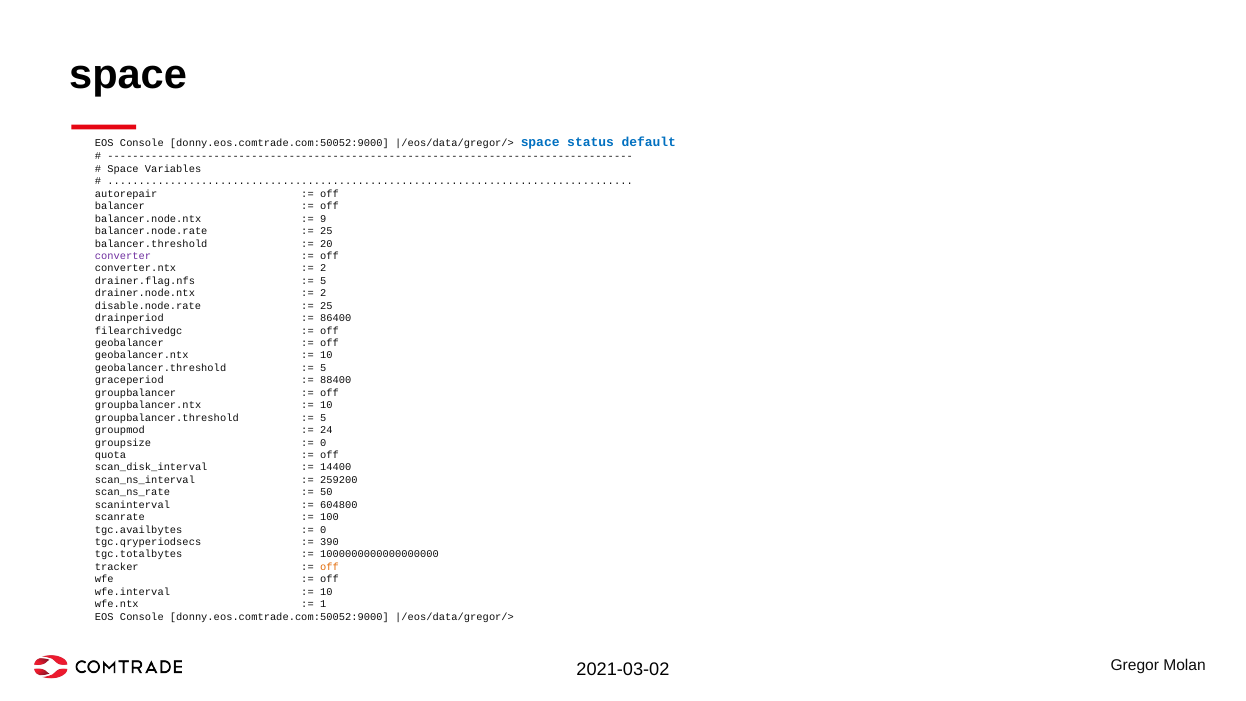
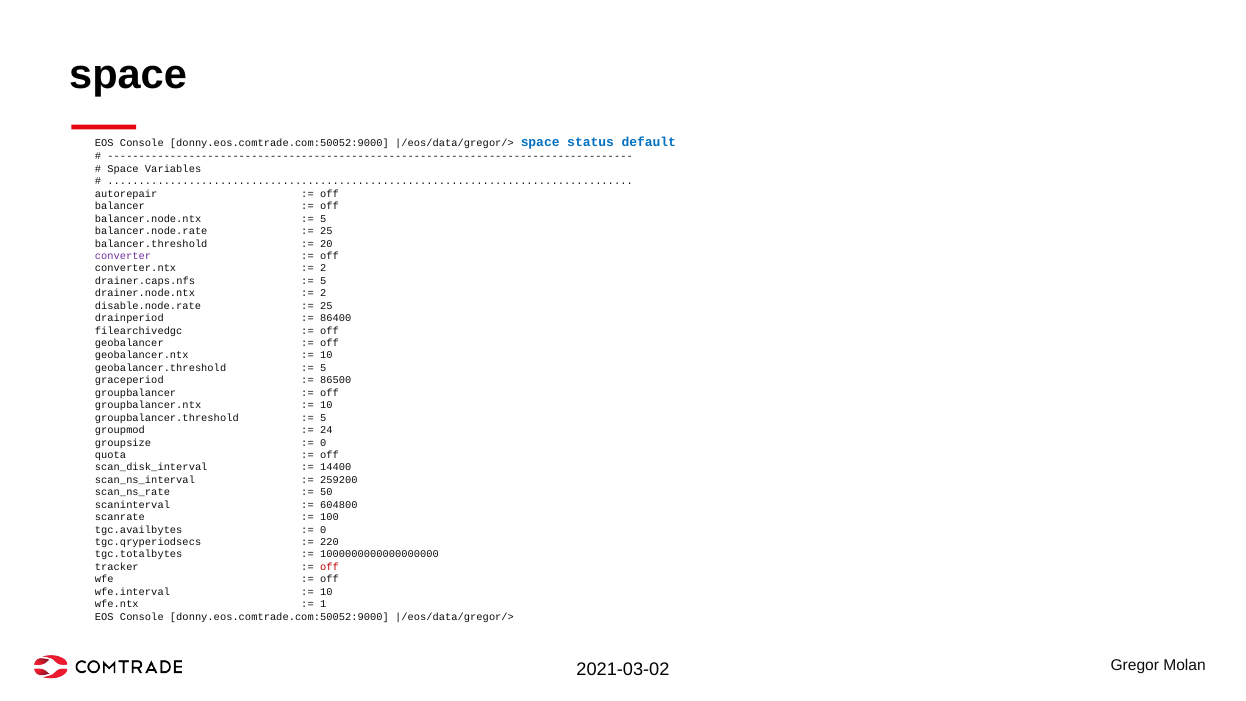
9: 9 -> 5 (323, 219)
drainer.flag.nfs: drainer.flag.nfs -> drainer.caps.nfs (145, 281)
88400: 88400 -> 86500 (336, 380)
390: 390 -> 220 (329, 542)
off colour: orange -> red (329, 567)
